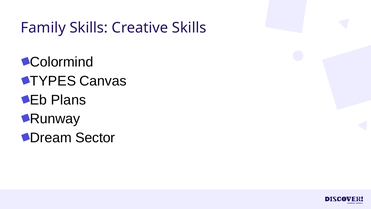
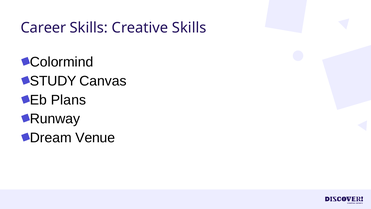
Family: Family -> Career (43, 28)
TYPES: TYPES -> STUDY (53, 81)
Sector: Sector -> Venue (95, 138)
